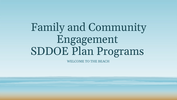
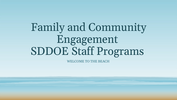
Plan: Plan -> Staff (83, 51)
